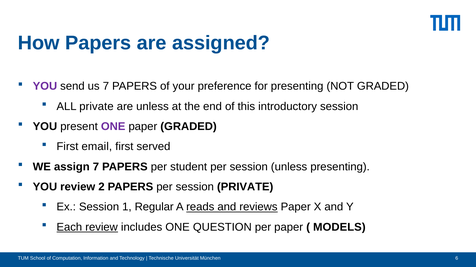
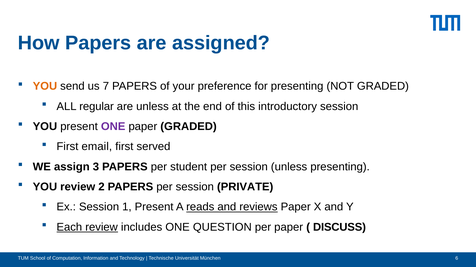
YOU colour: purple -> orange (45, 87)
ALL private: private -> regular (97, 107)
assign 7: 7 -> 3 (96, 167)
1 Regular: Regular -> Present (154, 208)
MODELS: MODELS -> DISCUSS (339, 228)
